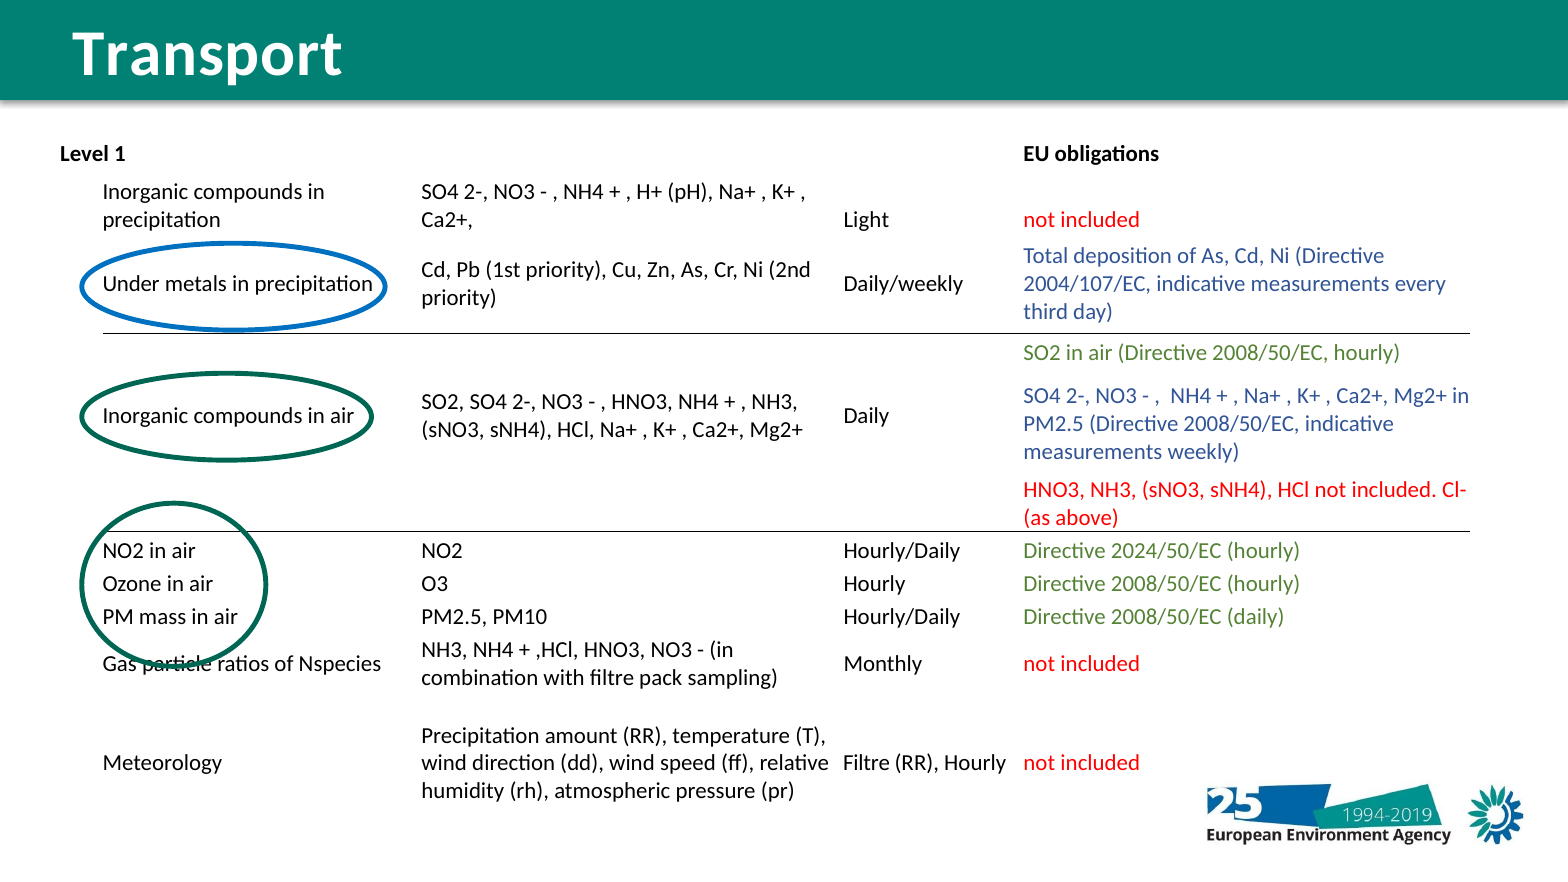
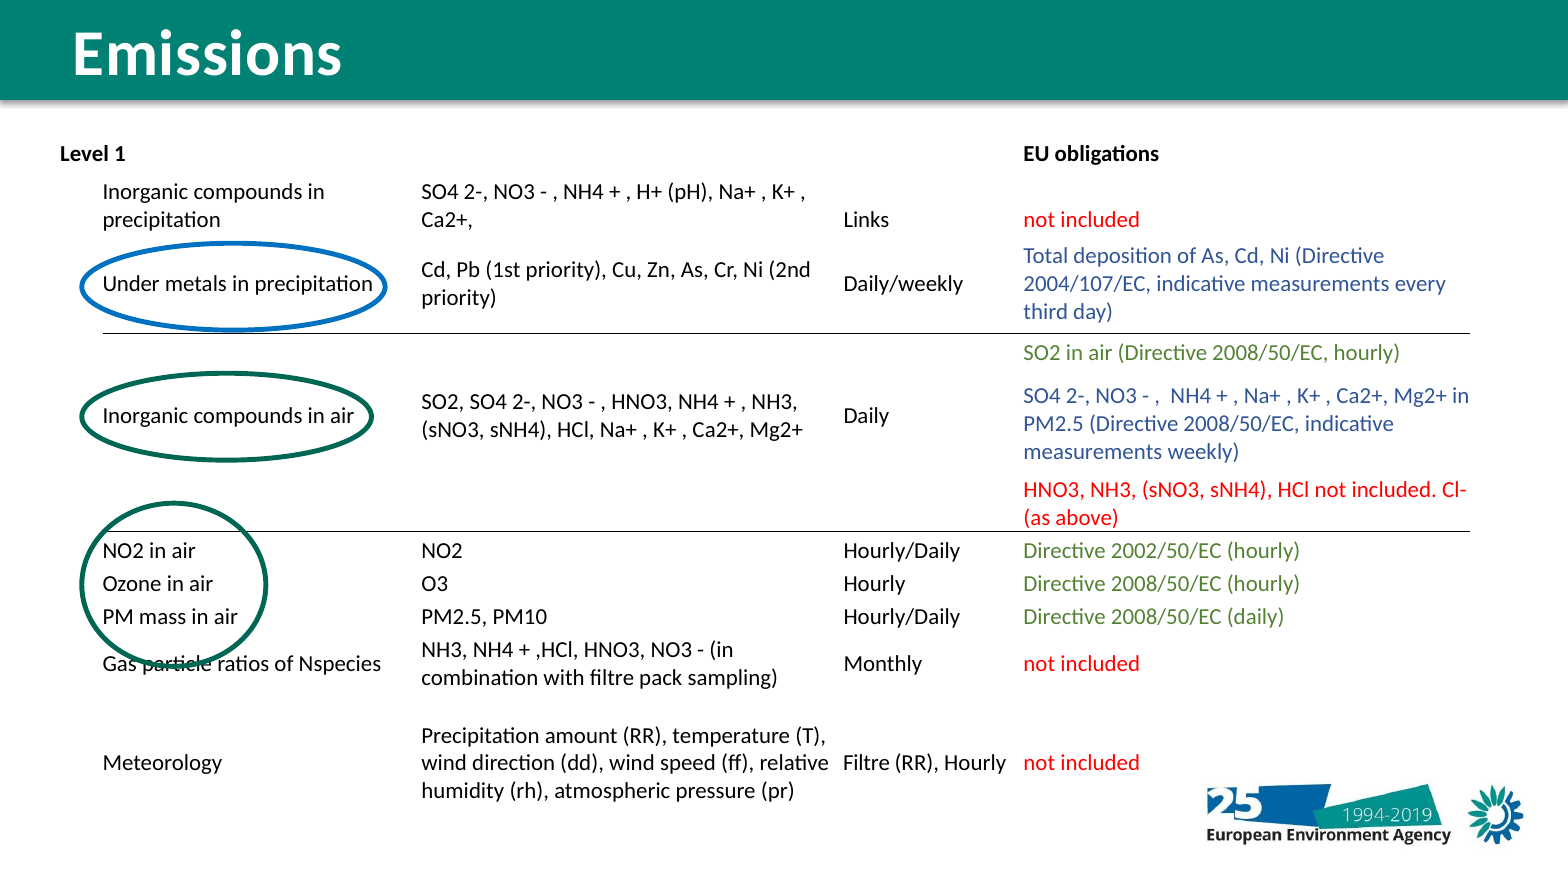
Transport: Transport -> Emissions (208, 54)
Light: Light -> Links (866, 220)
2024/50/EC: 2024/50/EC -> 2002/50/EC (1166, 551)
